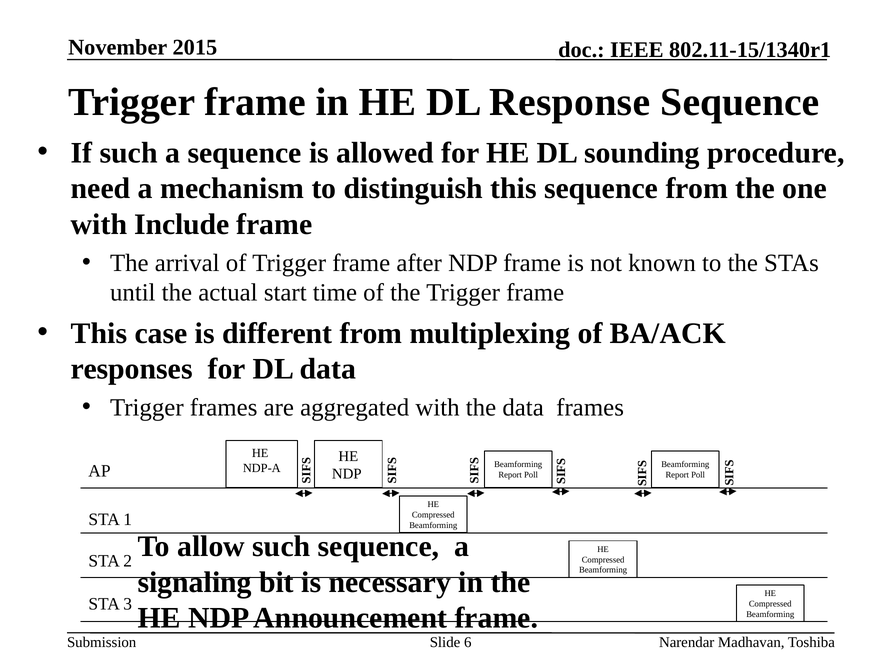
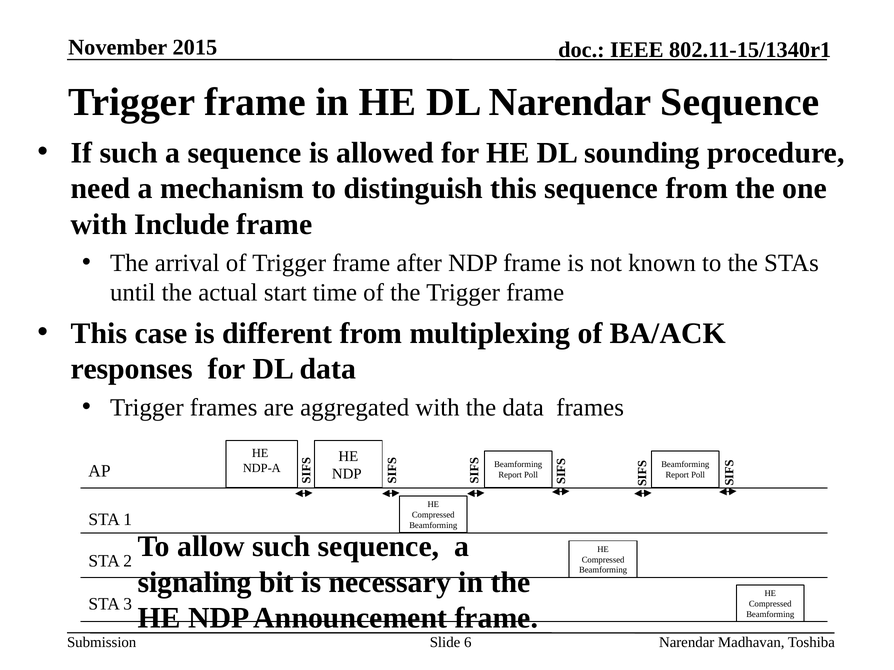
DL Response: Response -> Narendar (570, 102)
